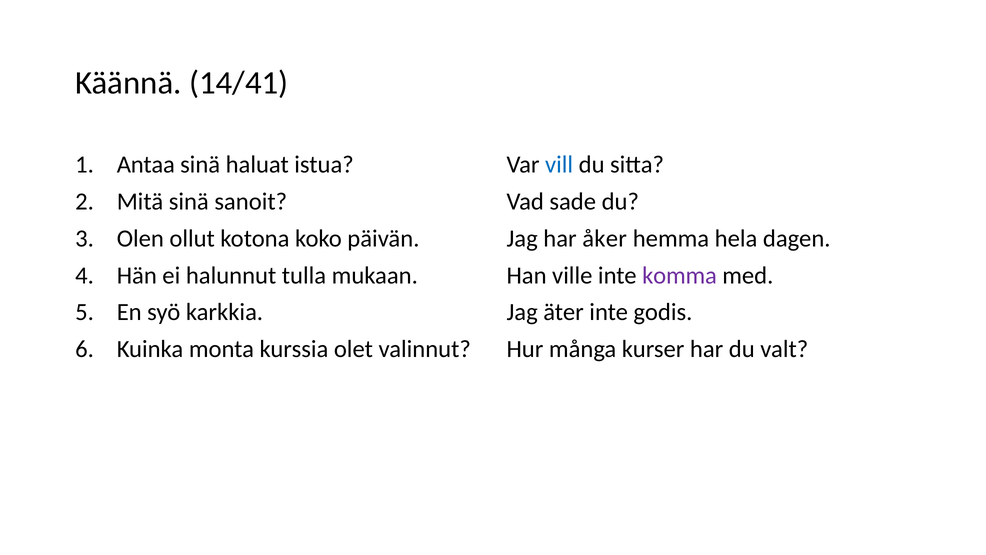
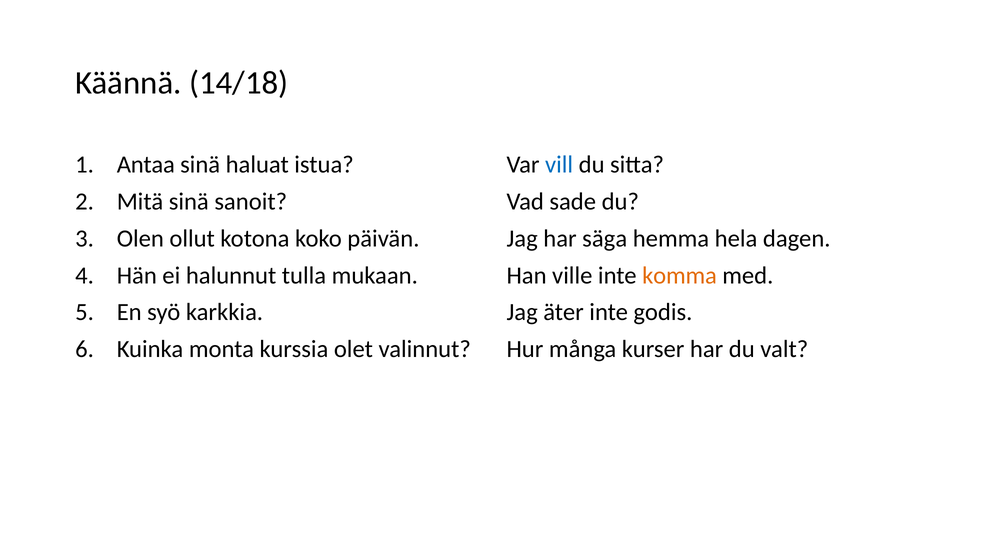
14/41: 14/41 -> 14/18 (239, 83)
åker: åker -> säga (605, 238)
komma colour: purple -> orange (680, 275)
